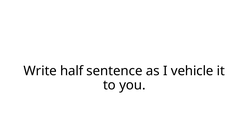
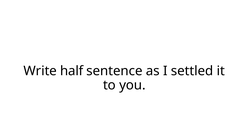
vehicle: vehicle -> settled (192, 71)
